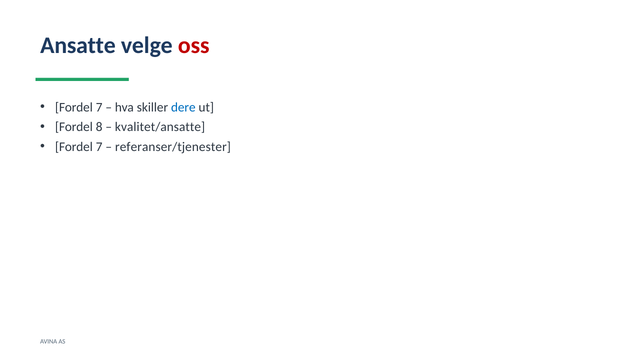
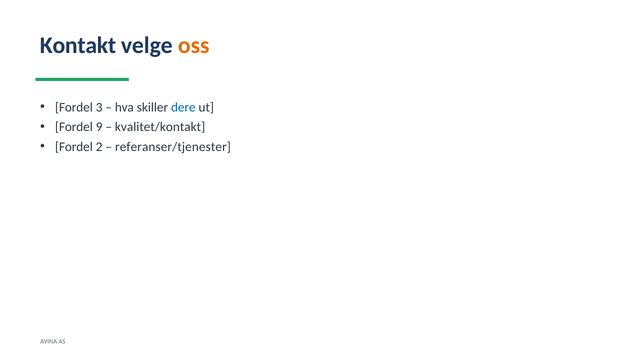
Ansatte: Ansatte -> Kontakt (78, 45)
oss colour: red -> orange (194, 45)
7: 7 -> 3 (99, 107)
8: 8 -> 9 (99, 127)
kvalitet/ansatte: kvalitet/ansatte -> kvalitet/kontakt (160, 127)
7: 7 -> 2 (99, 147)
